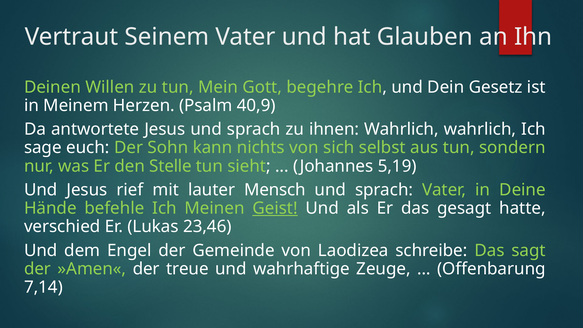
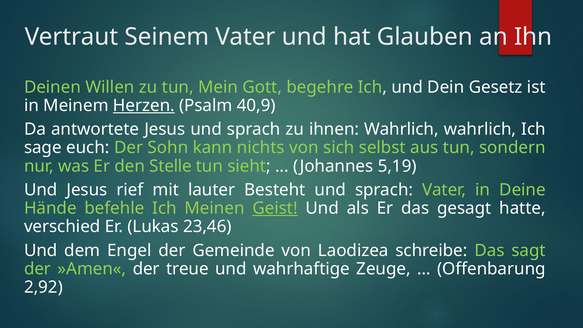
Herzen underline: none -> present (144, 105)
Mensch: Mensch -> Besteht (275, 190)
7,14: 7,14 -> 2,92 (43, 287)
